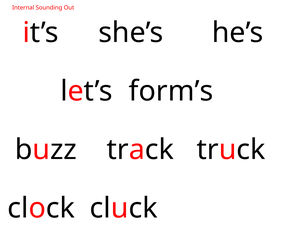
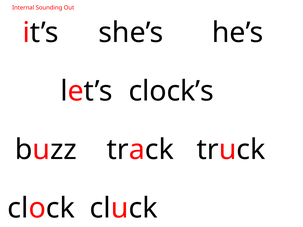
form’s: form’s -> clock’s (171, 91)
